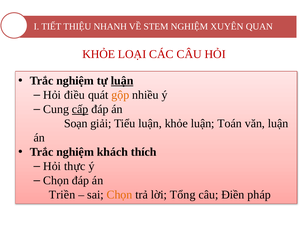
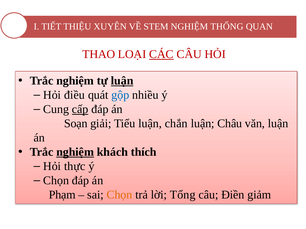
NHANH: NHANH -> XUYÊN (110, 27)
XUYÊN: XUYÊN -> THỐNG (227, 27)
KHỎE: KHỎE -> THAO (99, 54)
CÁC underline: none -> present (161, 54)
gộp colour: orange -> blue (120, 95)
luận khỏe: khỏe -> chắn (176, 124)
Toán: Toán -> Châu (230, 124)
nghiệm underline: none -> present (75, 152)
Triền: Triền -> Phạm (62, 195)
pháp: pháp -> giảm (259, 195)
